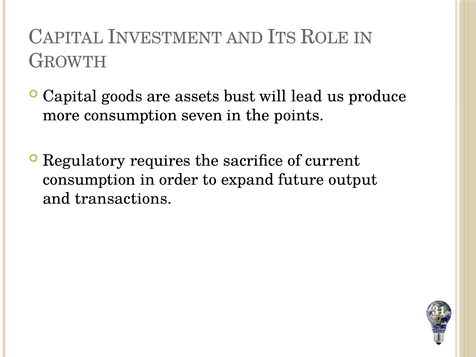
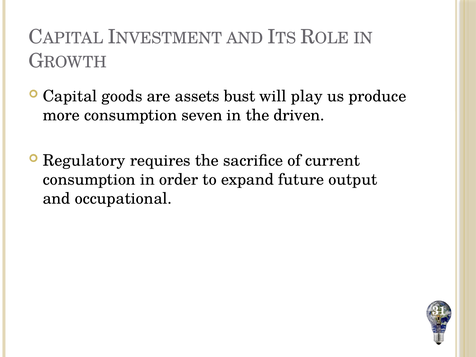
lead: lead -> play (307, 96)
points: points -> driven (299, 115)
transactions: transactions -> occupational (123, 199)
